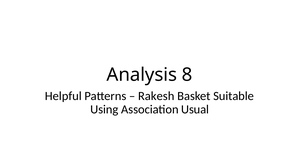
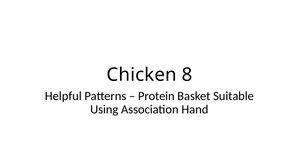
Analysis: Analysis -> Chicken (142, 75)
Rakesh: Rakesh -> Protein (156, 96)
Usual: Usual -> Hand (195, 110)
